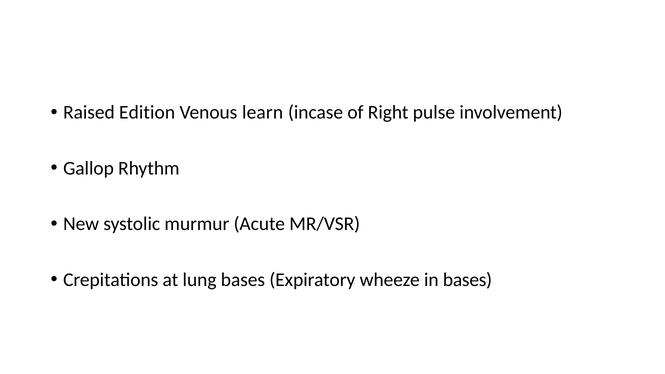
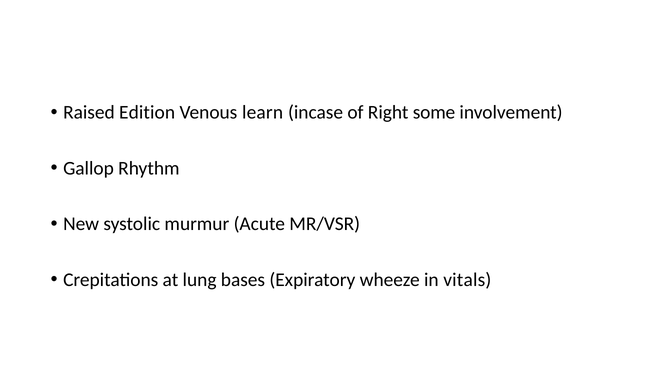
pulse: pulse -> some (434, 112)
in bases: bases -> vitals (467, 280)
